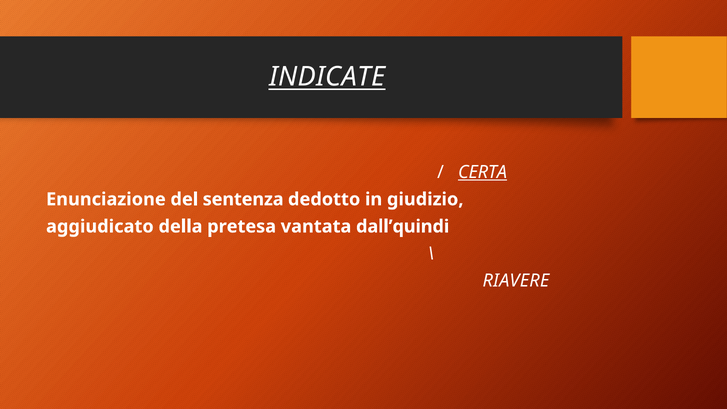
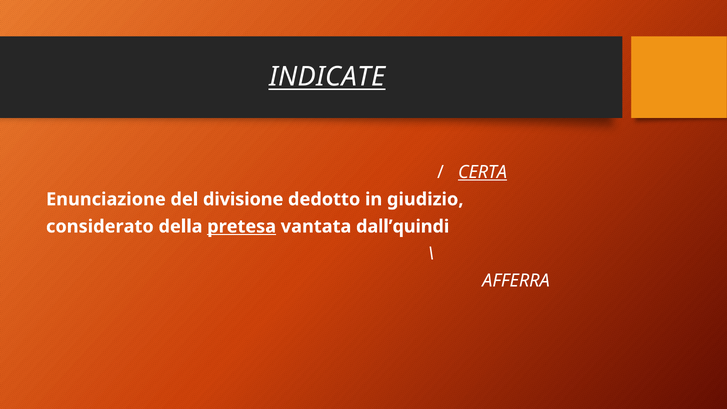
sentenza: sentenza -> divisione (243, 199)
aggiudicato: aggiudicato -> considerato (100, 226)
pretesa underline: none -> present (242, 226)
RIAVERE: RIAVERE -> AFFERRA (516, 281)
